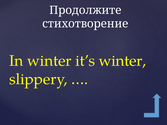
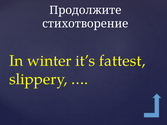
it’s winter: winter -> fattest (122, 61)
